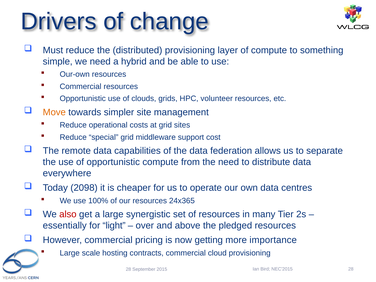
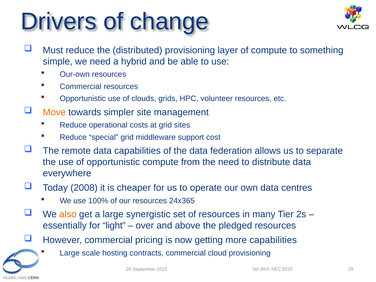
2098: 2098 -> 2008 (84, 188)
also colour: red -> orange (68, 214)
more importance: importance -> capabilities (273, 240)
